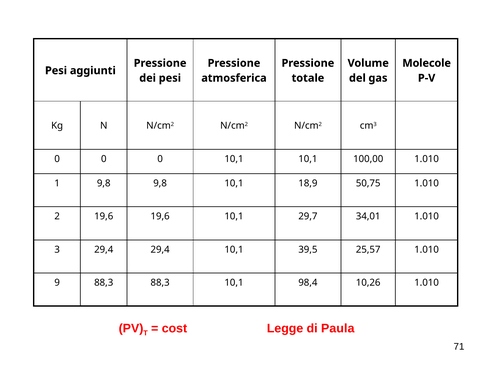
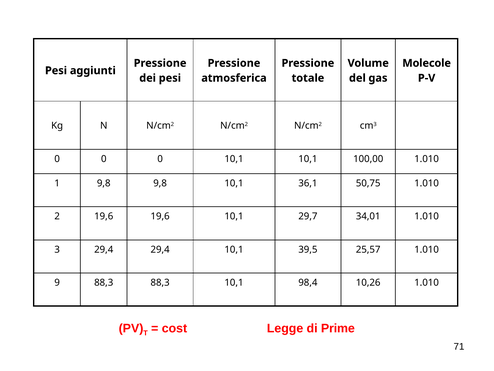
18,9: 18,9 -> 36,1 (308, 183)
Paula: Paula -> Prime (338, 328)
